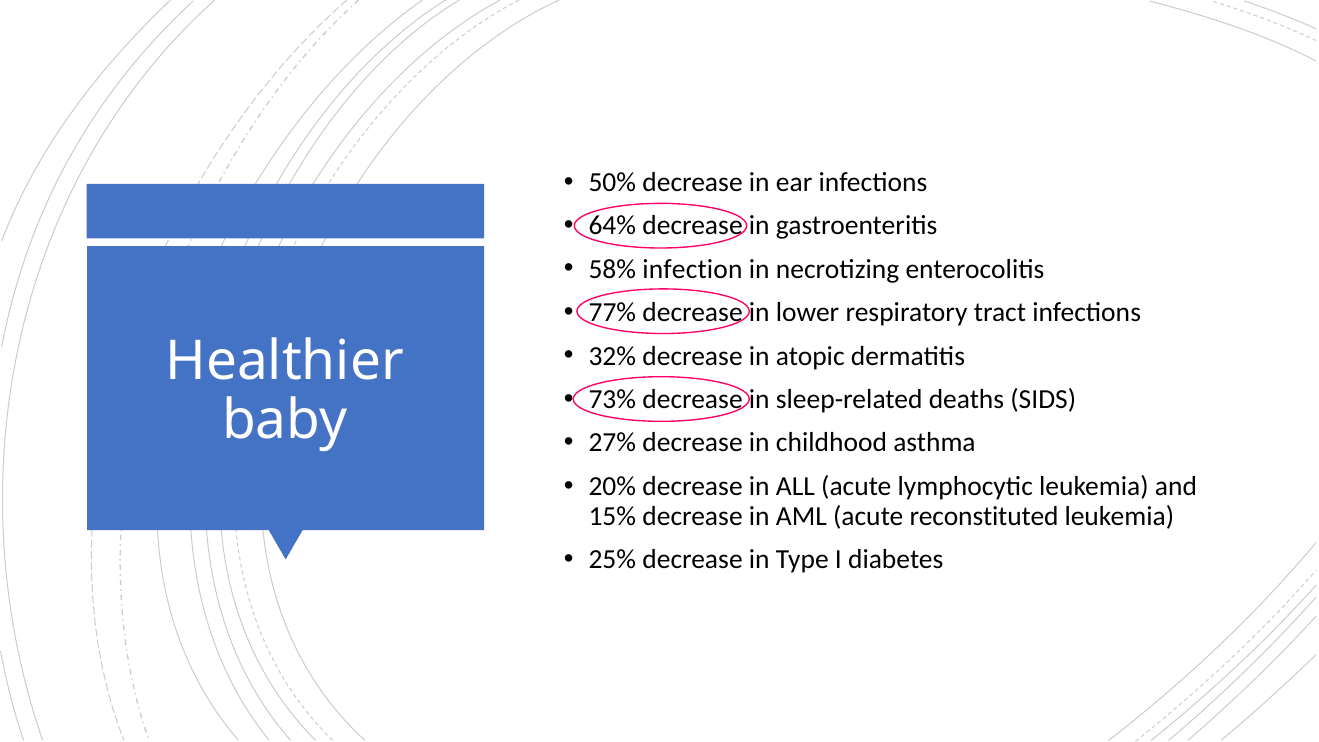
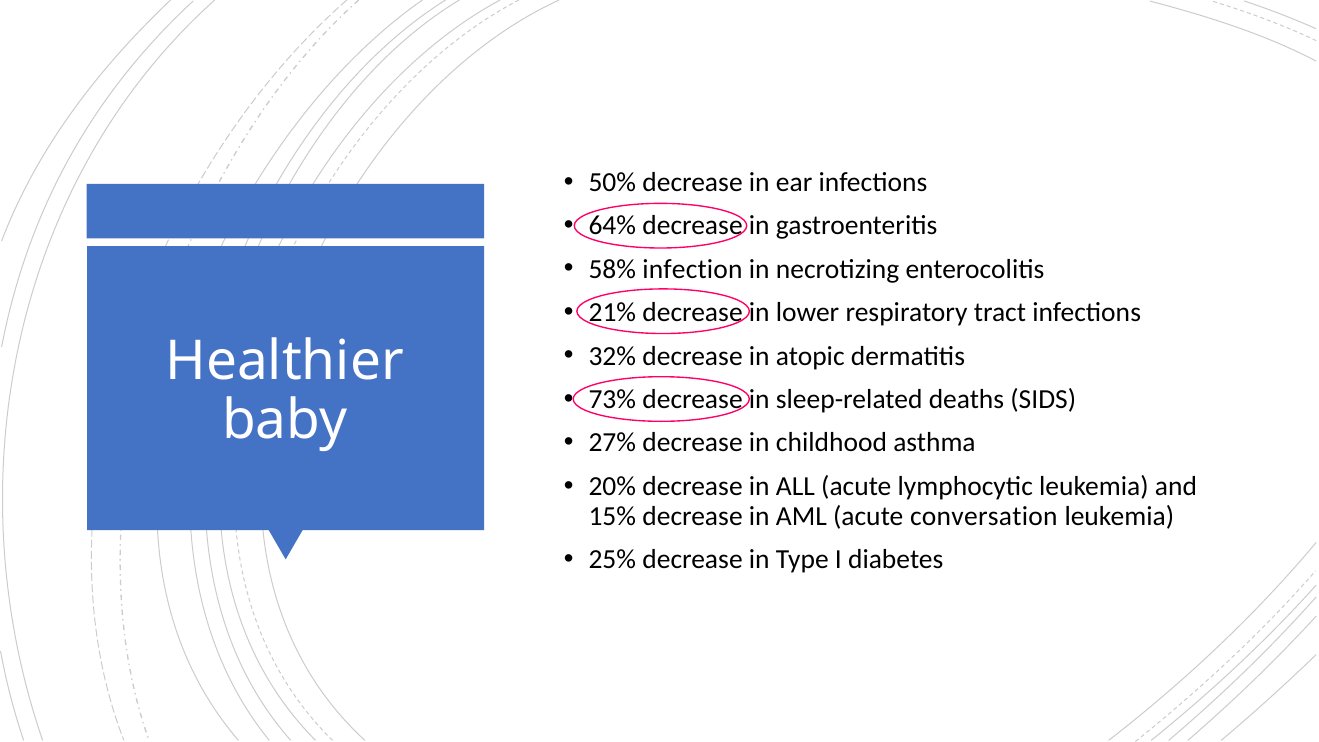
77%: 77% -> 21% (612, 312)
reconstituted: reconstituted -> conversation (984, 516)
